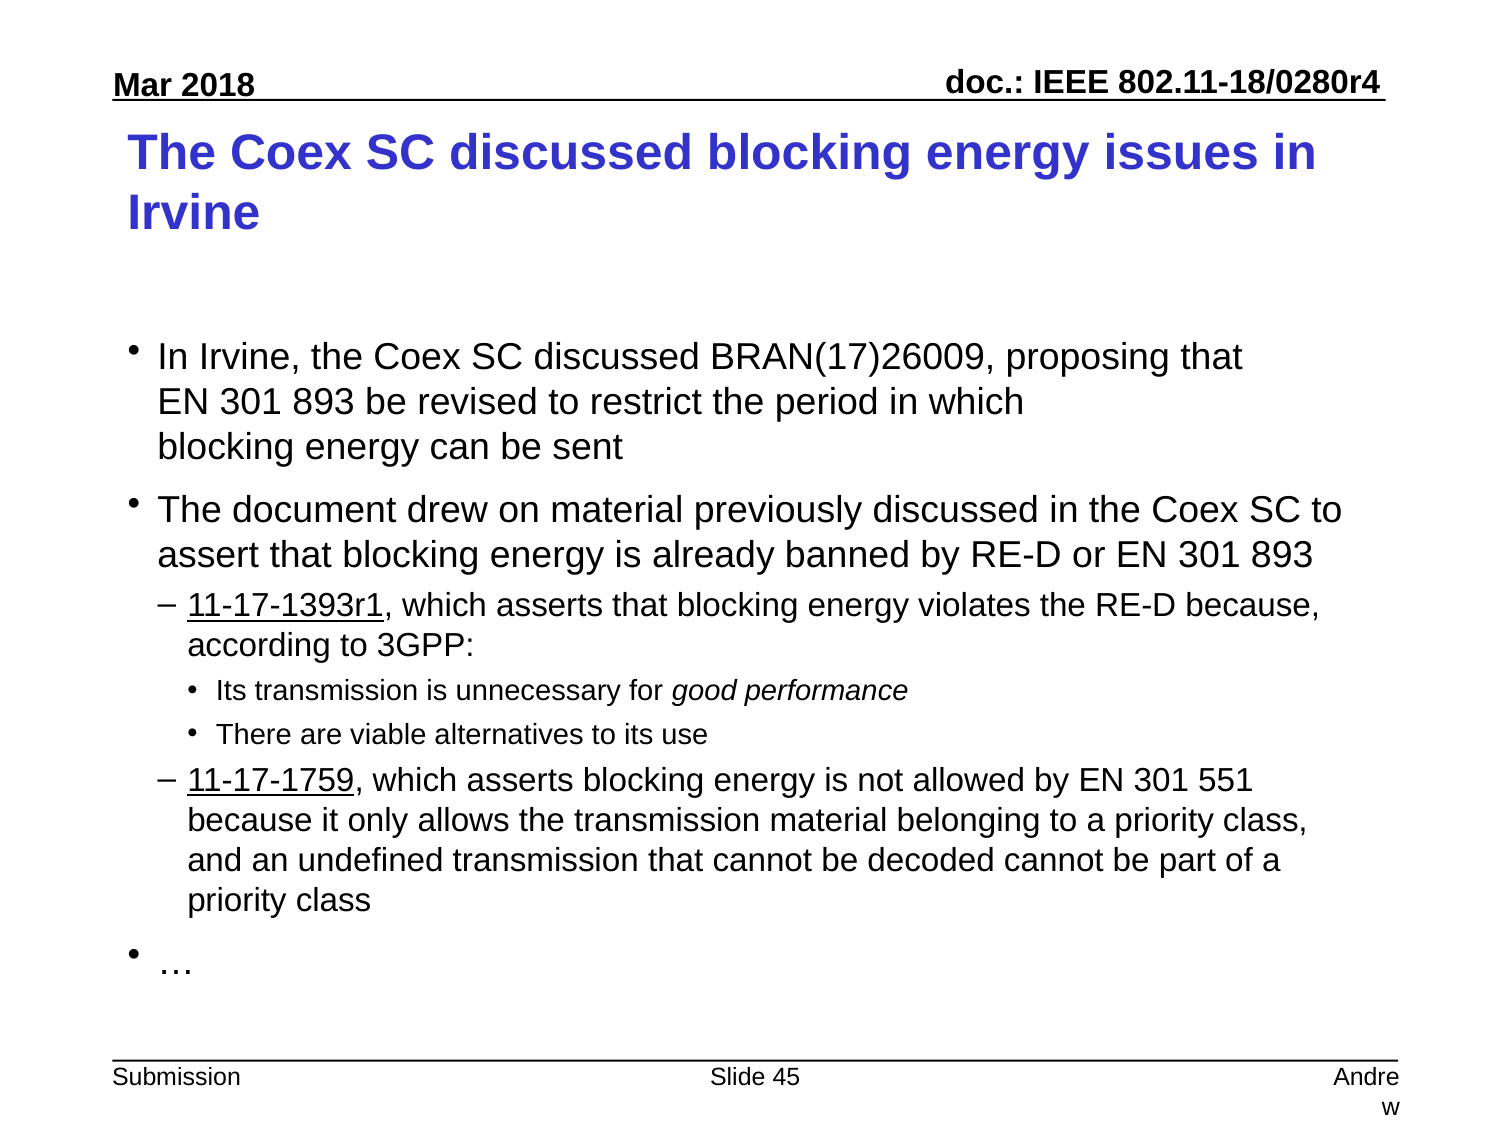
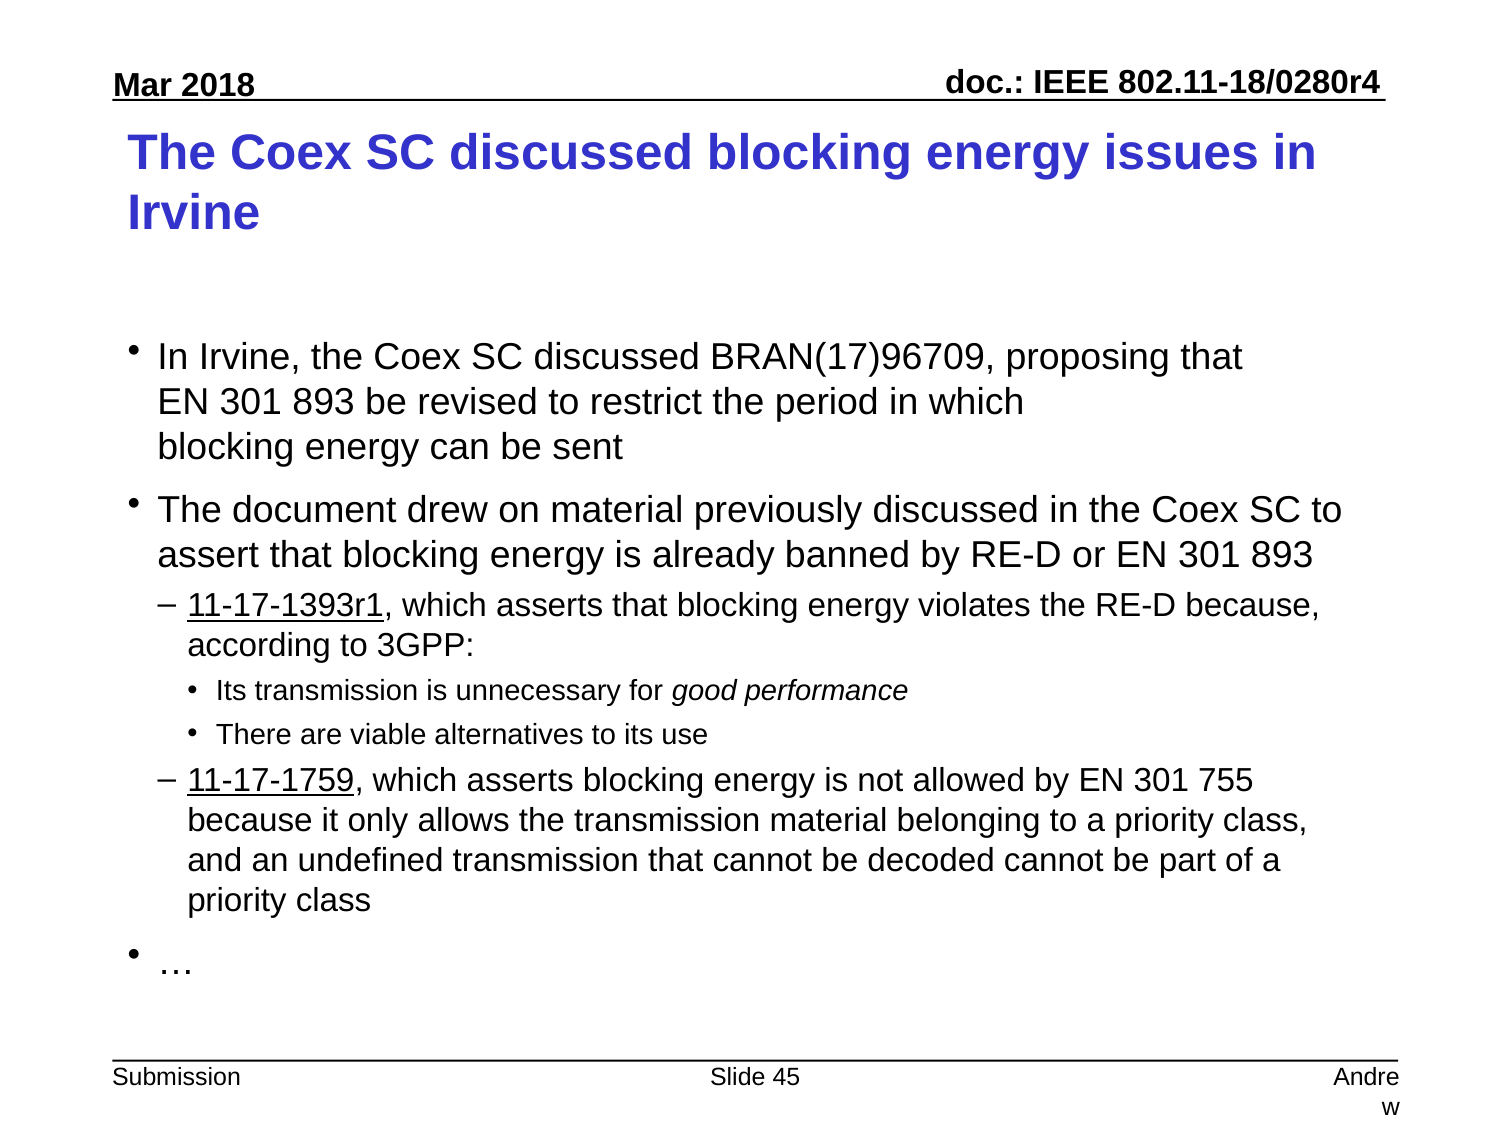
BRAN(17)26009: BRAN(17)26009 -> BRAN(17)96709 (853, 357)
551: 551 -> 755 (1226, 781)
